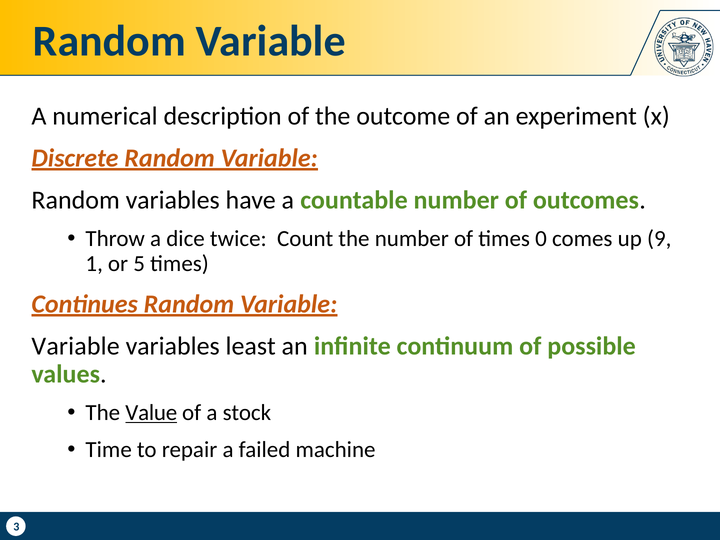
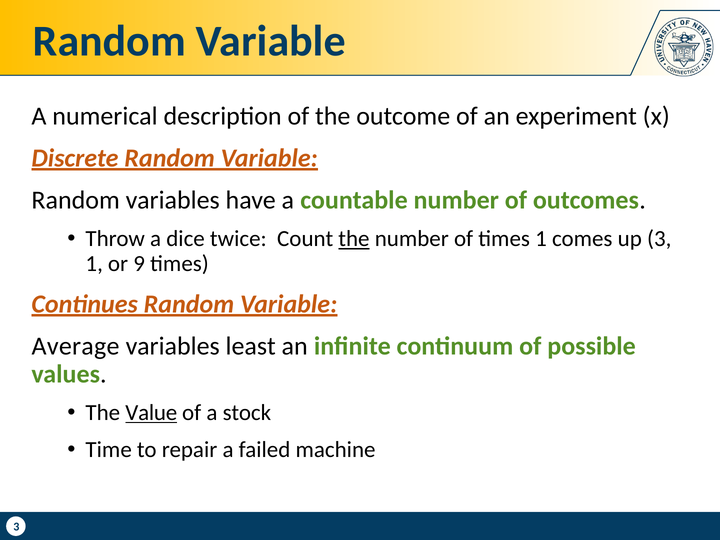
the underline: none -> present (354, 239)
times 0: 0 -> 1 (541, 239)
up 9: 9 -> 3 (659, 239)
5: 5 -> 9 (139, 264)
Variable: Variable -> Average (76, 346)
